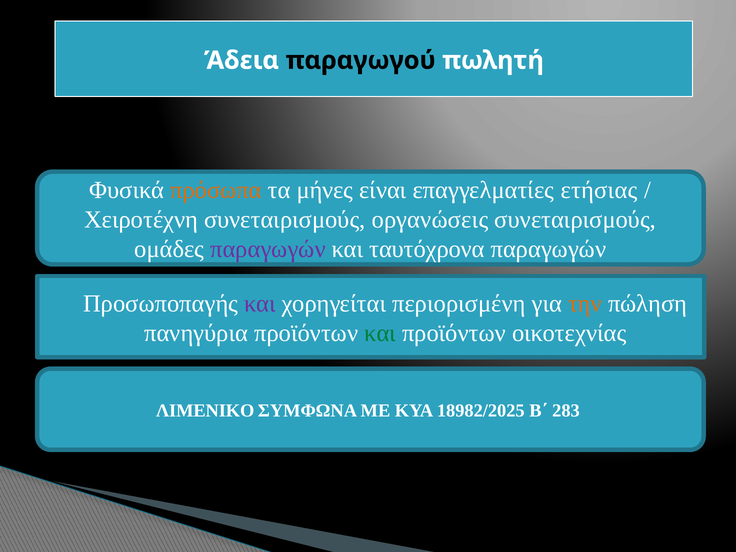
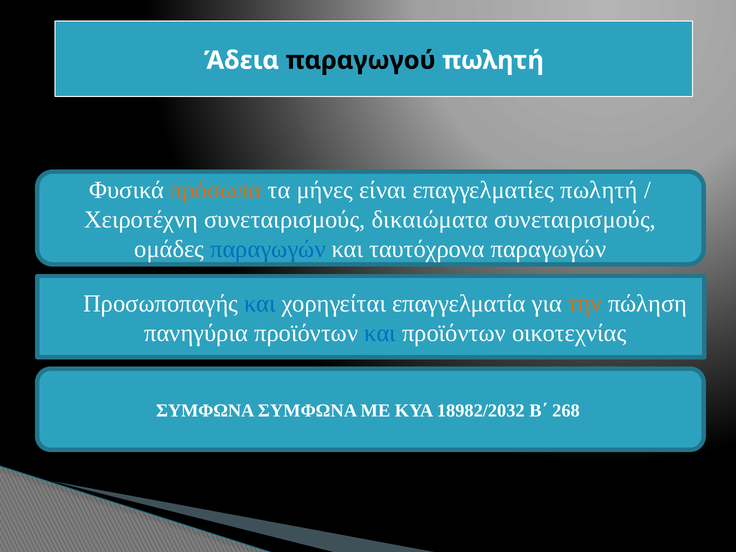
επαγγελματίες ετήσιας: ετήσιας -> πωλητή (599, 190)
οργανώσεις: οργανώσεις -> δικαιώματα (430, 220)
παραγωγών colour: purple -> blue (268, 249)
και colour: purple -> blue (260, 304)
περιορισμένη: περιορισμένη -> επαγγελματία (459, 304)
και colour: green -> blue (380, 333)
ΛΙΜΕΝΙΚΟ: ΛΙΜΕΝΙΚΟ -> ΣΥΜΦΩΝΑ (205, 411)
18982/2025: 18982/2025 -> 18982/2032 (481, 411)
283: 283 -> 268 (566, 411)
